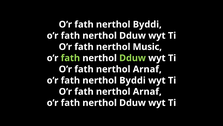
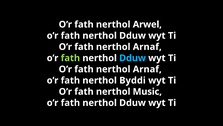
Byddi: Byddi -> Arwel (147, 24)
Music: Music -> Arnaf (147, 47)
Dduw colour: light green -> light blue (133, 58)
Arnaf: Arnaf -> Music (147, 91)
